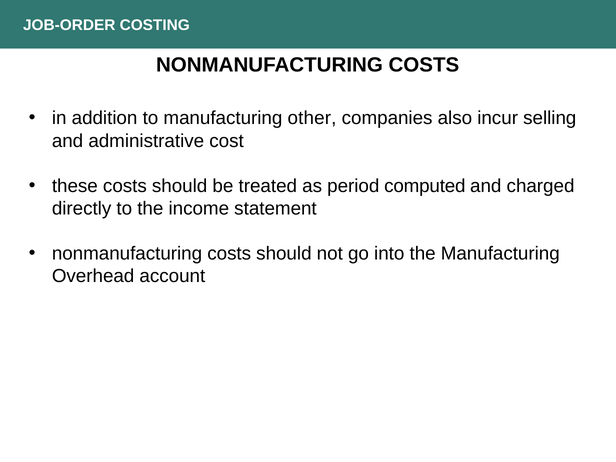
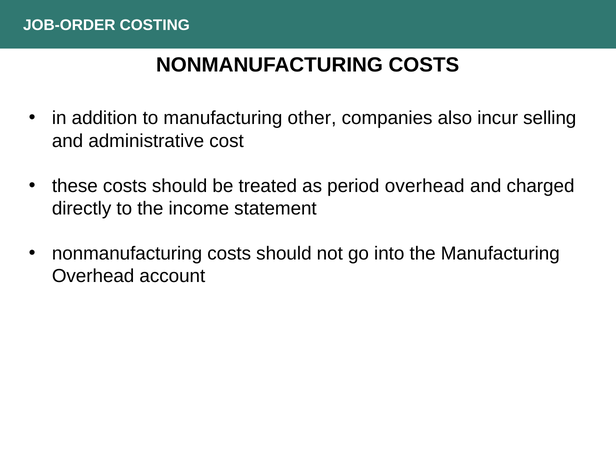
period computed: computed -> overhead (425, 186)
